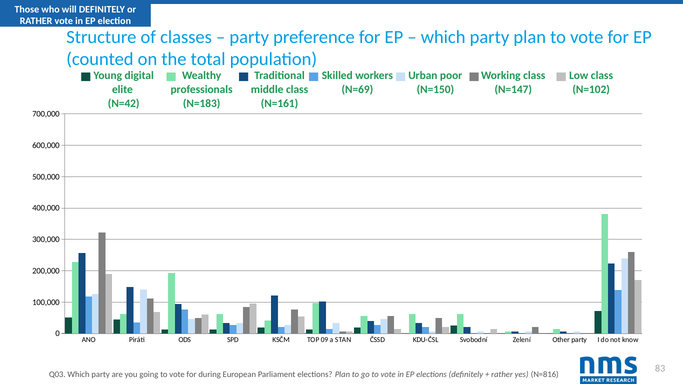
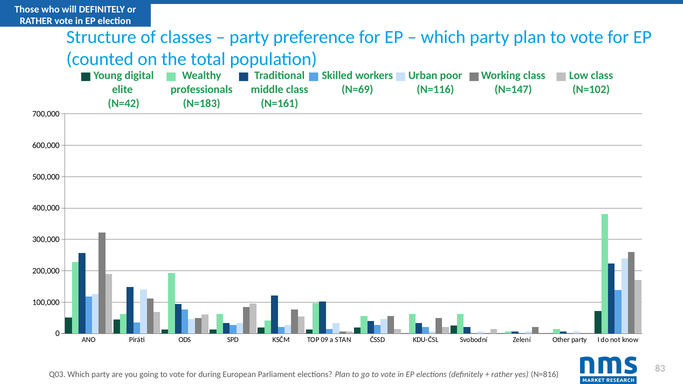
N=150: N=150 -> N=116 (435, 90)
